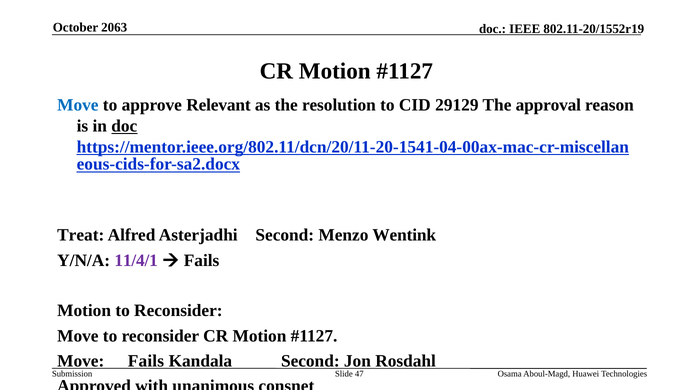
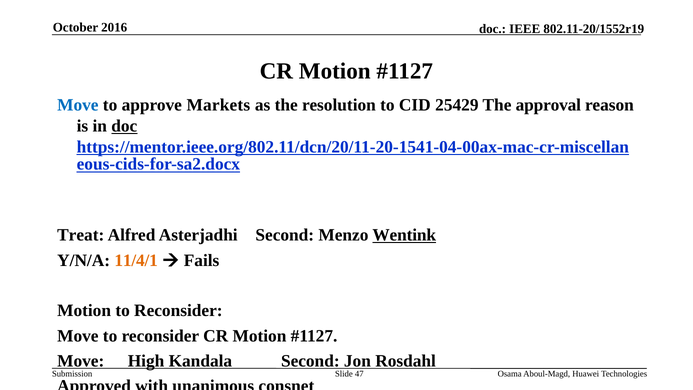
2063: 2063 -> 2016 (114, 28)
Relevant: Relevant -> Markets (218, 105)
29129: 29129 -> 25429 (457, 105)
Wentink underline: none -> present (404, 235)
11/4/1 colour: purple -> orange (136, 260)
Move Fails: Fails -> High (146, 361)
